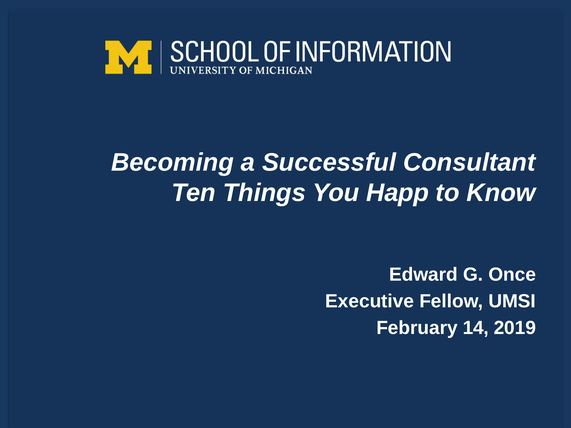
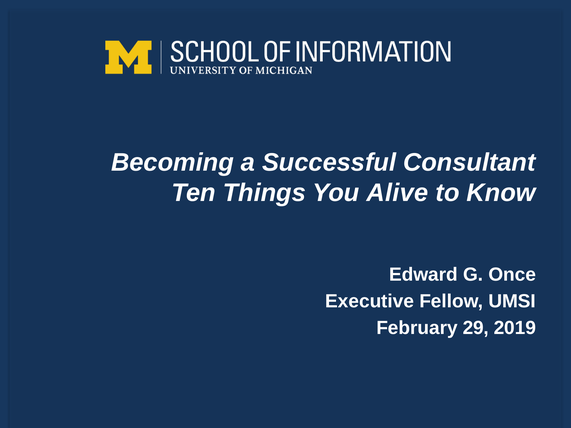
Happ: Happ -> Alive (397, 193)
14: 14 -> 29 (476, 328)
